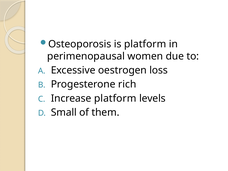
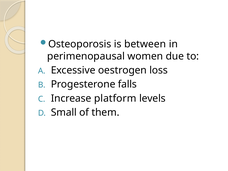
is platform: platform -> between (145, 44)
rich: rich -> falls (127, 84)
